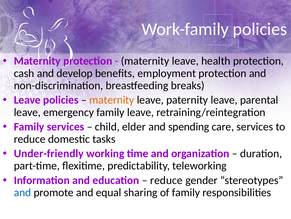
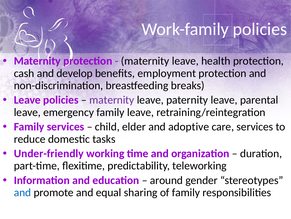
maternity colour: orange -> purple (112, 100)
spending: spending -> adoptive (189, 126)
reduce: reduce -> around (166, 180)
